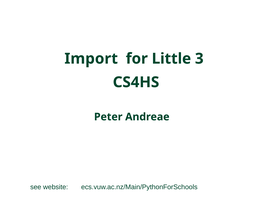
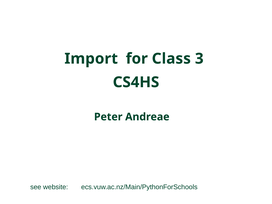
Little: Little -> Class (171, 59)
